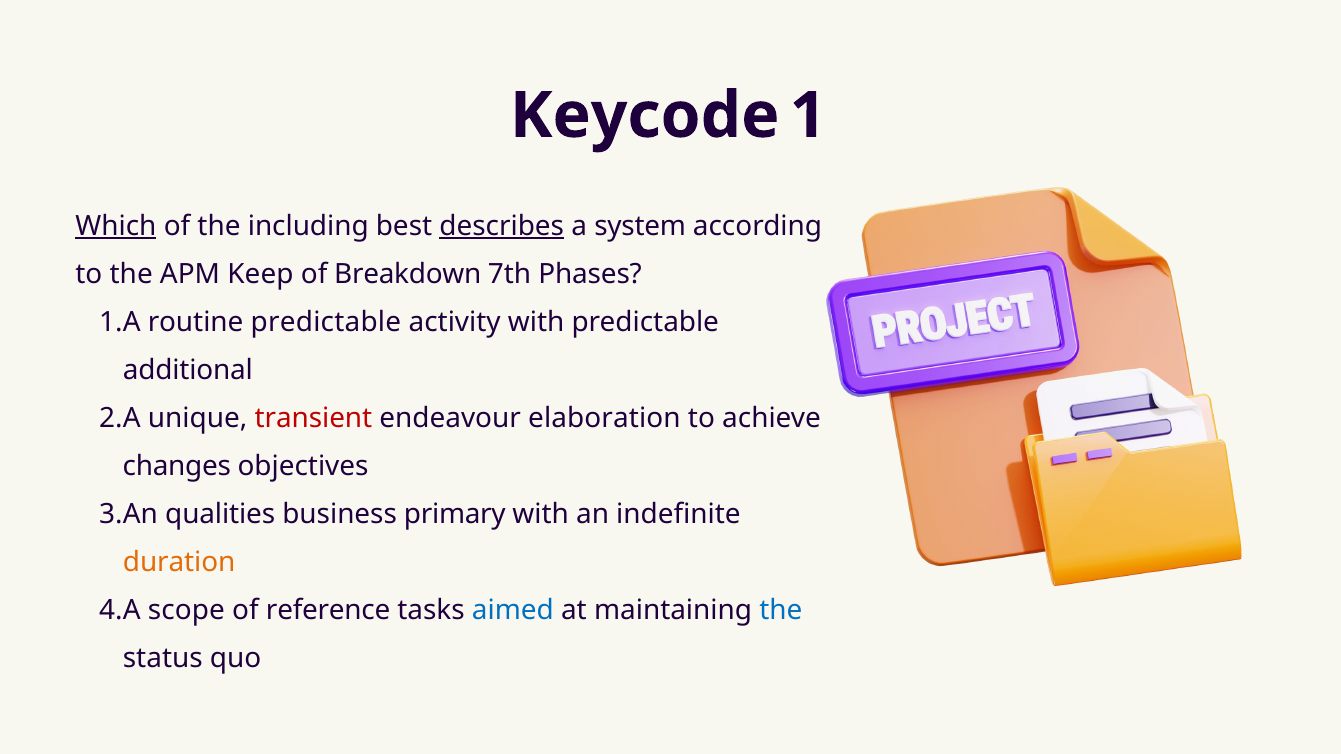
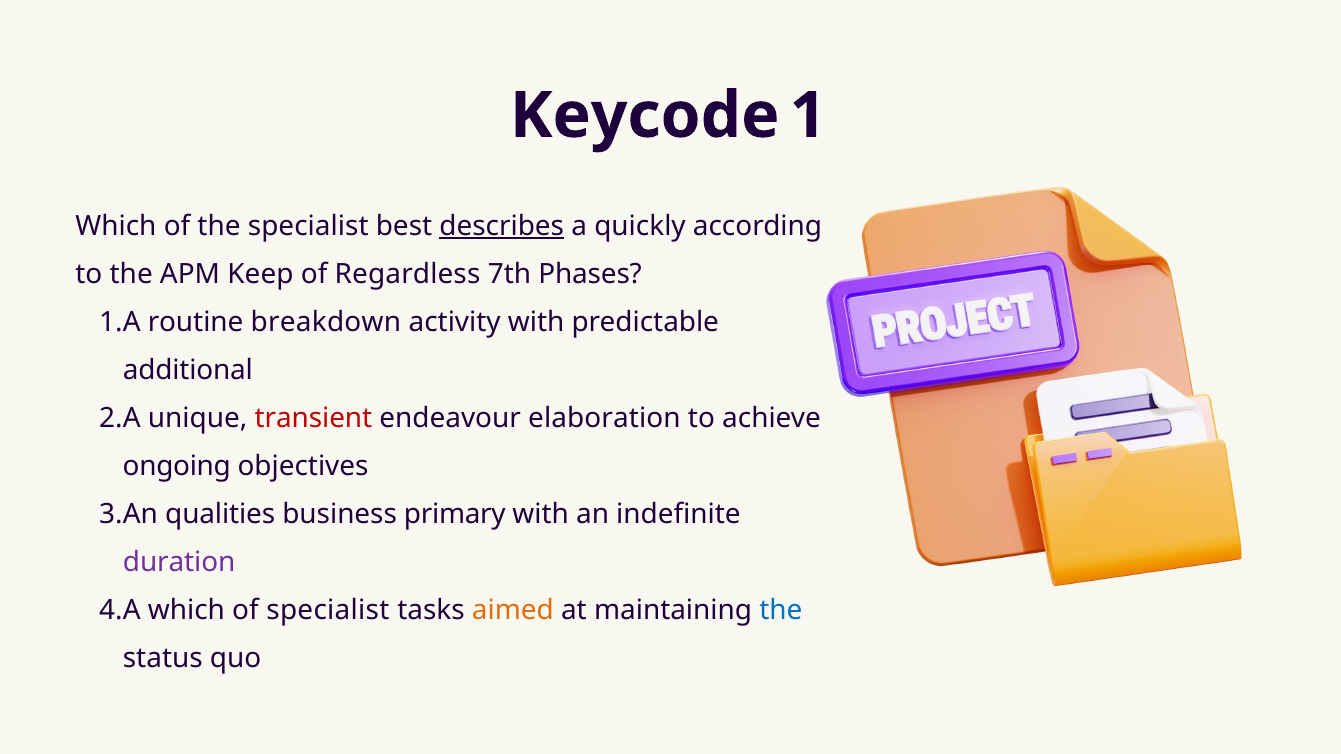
Which underline: present -> none (116, 226)
the including: including -> specialist (308, 226)
system: system -> quickly (640, 226)
Breakdown: Breakdown -> Regardless (408, 274)
routine predictable: predictable -> breakdown (326, 322)
changes: changes -> ongoing (177, 466)
duration colour: orange -> purple (179, 563)
scope: scope -> which (186, 611)
of reference: reference -> specialist (328, 611)
aimed colour: blue -> orange (513, 611)
